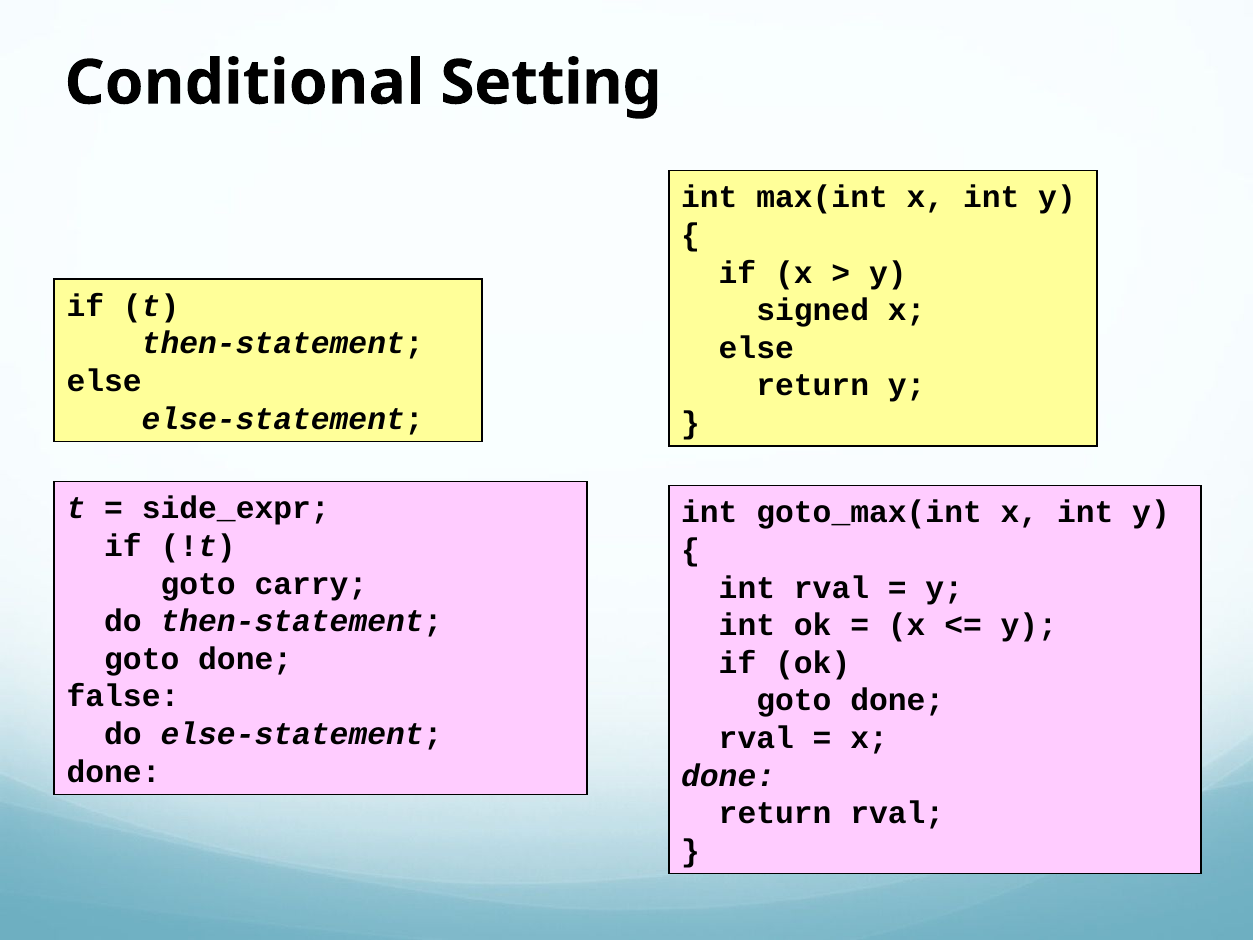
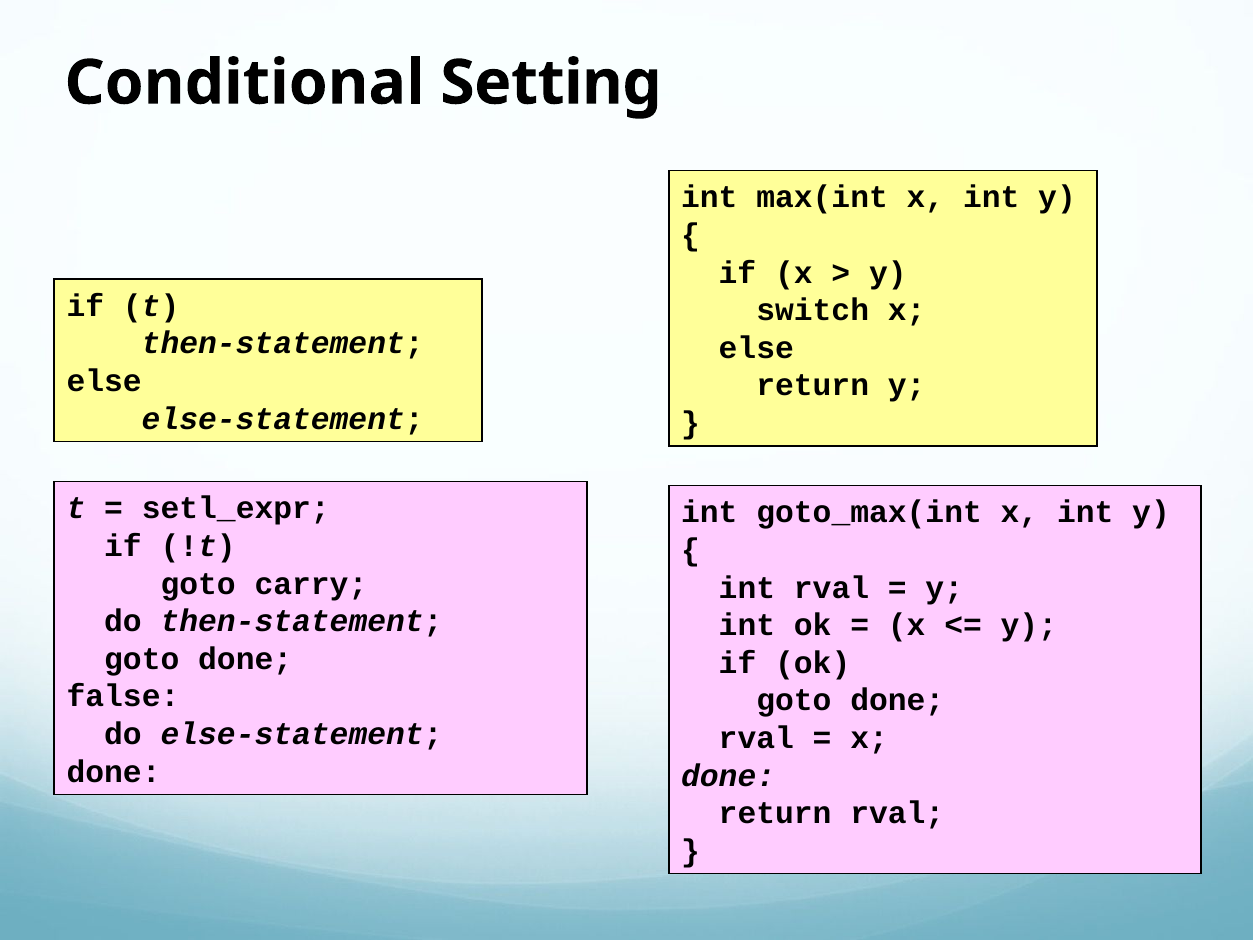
signed: signed -> switch (813, 310)
side_expr: side_expr -> setl_expr (236, 509)
